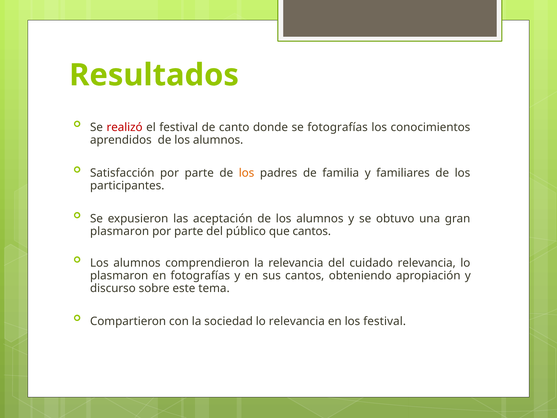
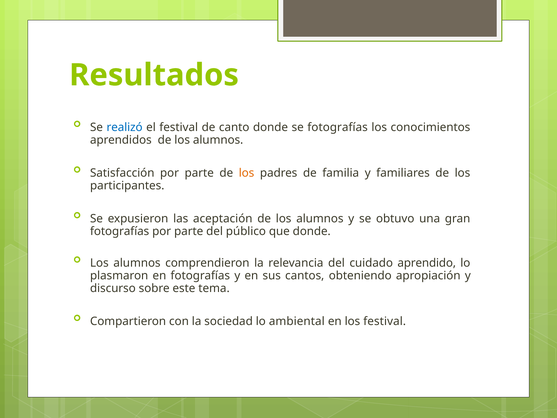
realizó colour: red -> blue (125, 127)
plasmaron: plasmaron -> fotografías (120, 231)
que cantos: cantos -> donde (312, 231)
cuidado relevancia: relevancia -> aprendido (427, 263)
lo relevancia: relevancia -> ambiental (297, 321)
